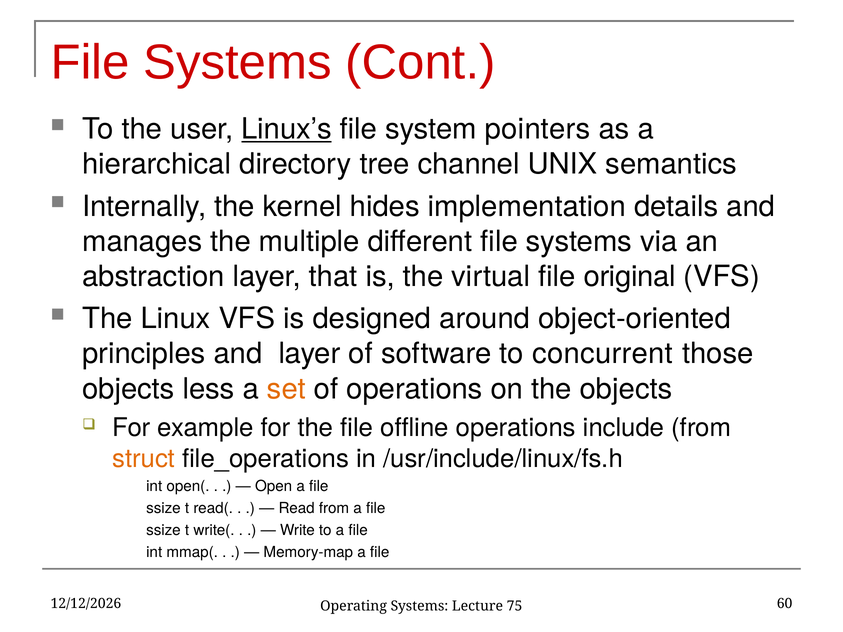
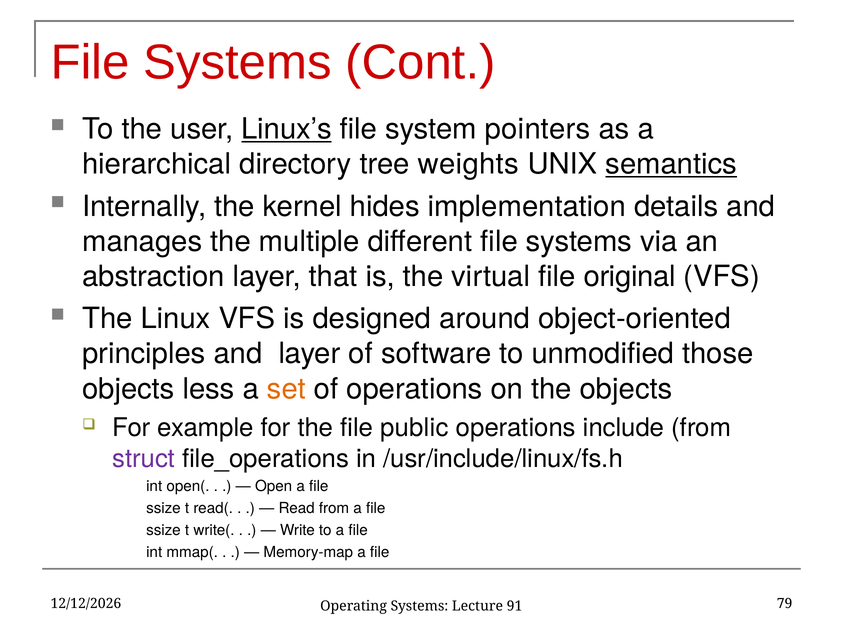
channel: channel -> weights (468, 164)
semantics underline: none -> present (671, 164)
concurrent: concurrent -> unmodified (603, 354)
offline: offline -> public (414, 428)
struct colour: orange -> purple (144, 459)
60: 60 -> 79 (785, 604)
75: 75 -> 91 (515, 607)
